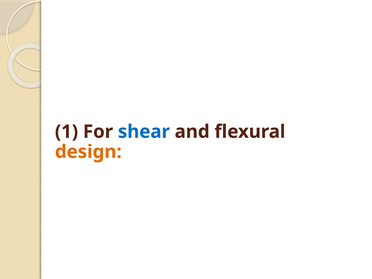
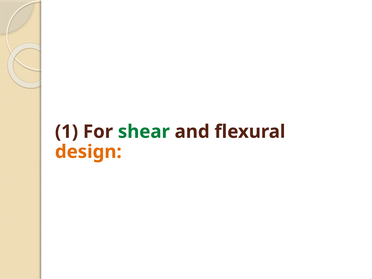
shear colour: blue -> green (144, 132)
